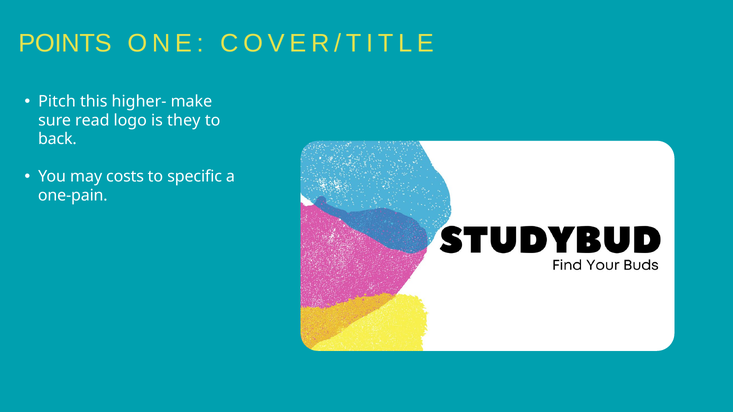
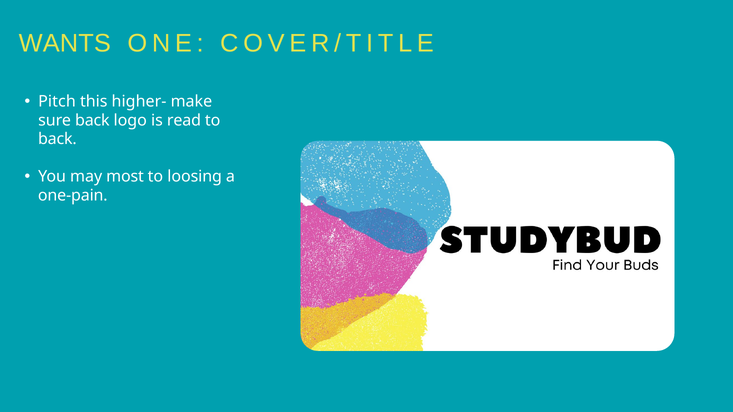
POINTS: POINTS -> WANTS (65, 43)
sure read: read -> back (92, 120)
they: they -> read (184, 120)
costs: costs -> most (125, 177)
specific: specific -> loosing (195, 177)
